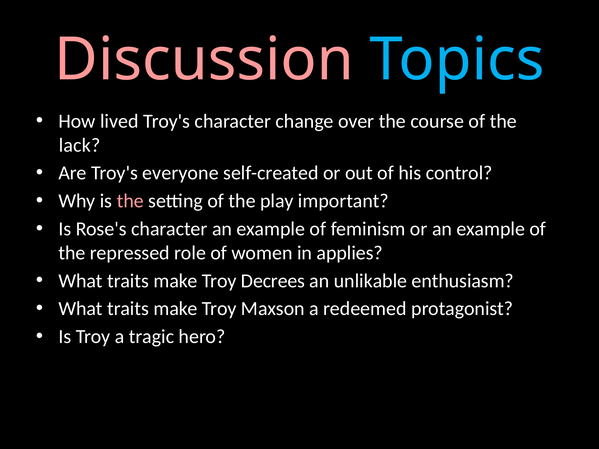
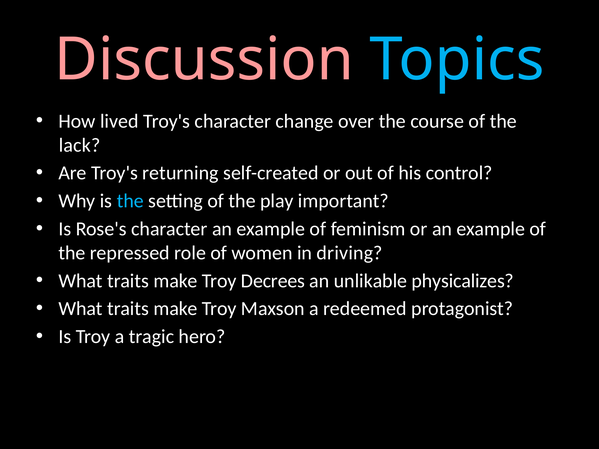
everyone: everyone -> returning (180, 173)
the colour: pink -> light blue (130, 201)
applies: applies -> driving (350, 253)
enthusiasm: enthusiasm -> physicalizes (463, 281)
